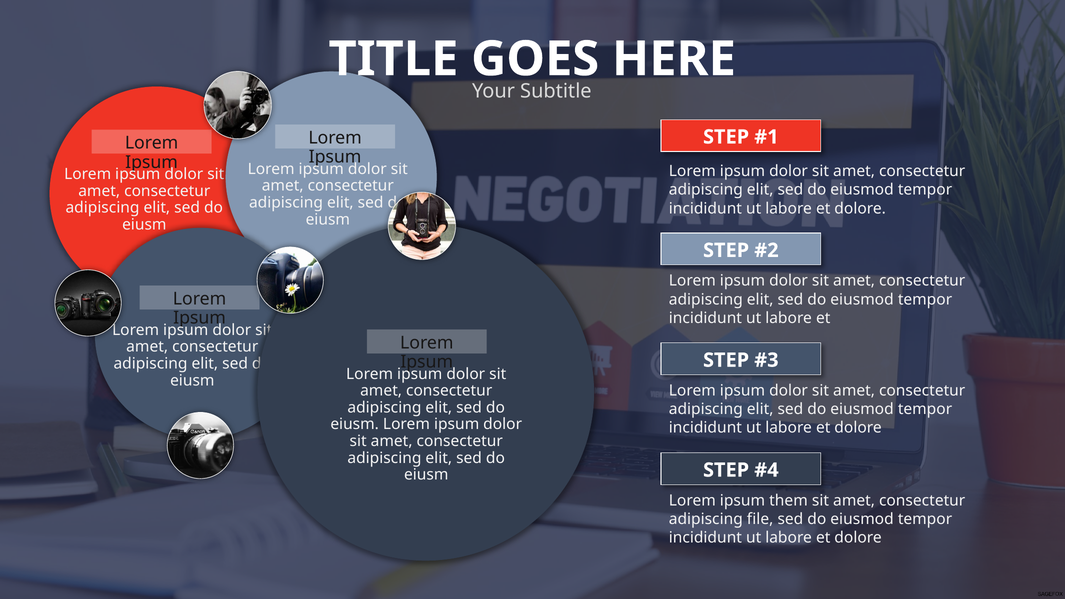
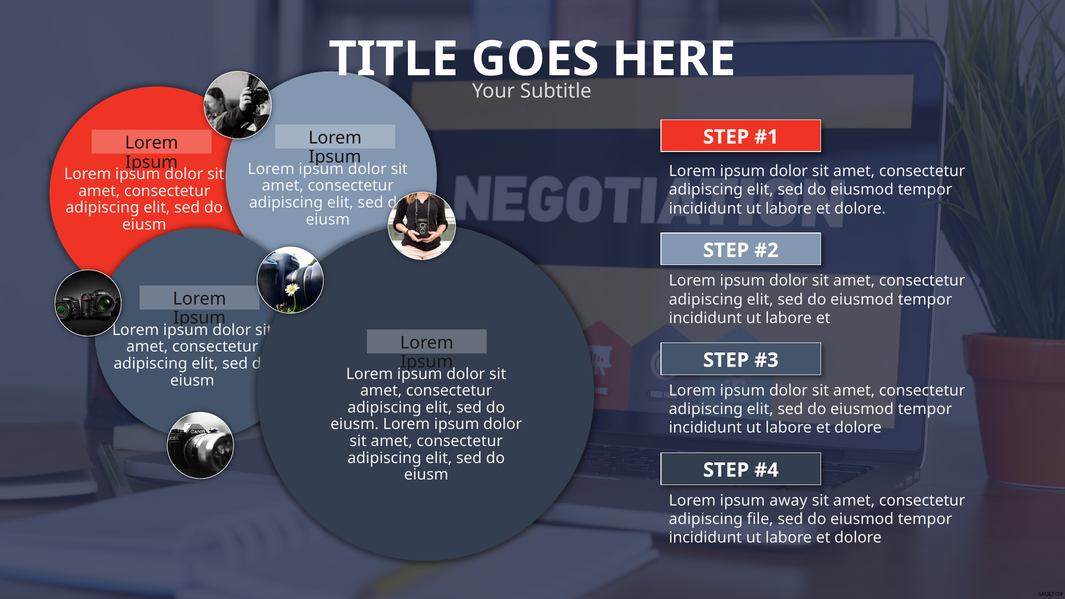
them: them -> away (788, 501)
